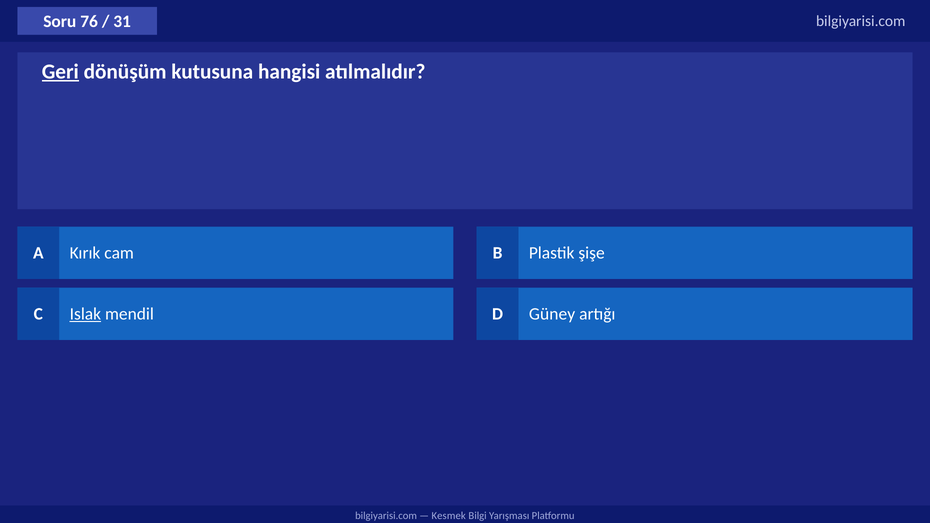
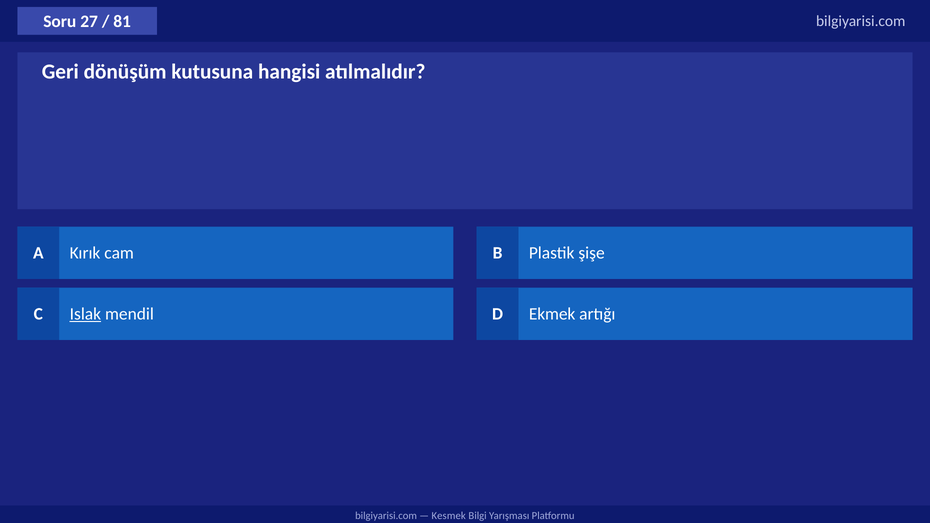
76: 76 -> 27 (89, 21)
31: 31 -> 81 (122, 21)
Geri underline: present -> none (60, 72)
Güney: Güney -> Ekmek (552, 314)
